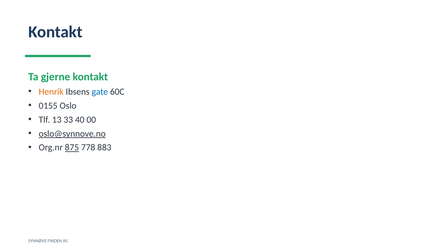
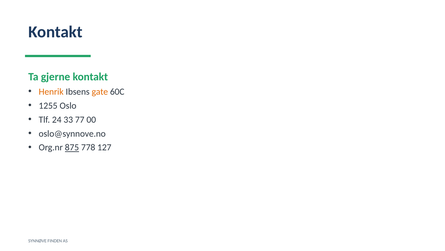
gate colour: blue -> orange (100, 92)
0155: 0155 -> 1255 (48, 105)
13: 13 -> 24 (57, 119)
40: 40 -> 77 (80, 119)
oslo@synnove.no underline: present -> none (72, 133)
883: 883 -> 127 (104, 147)
